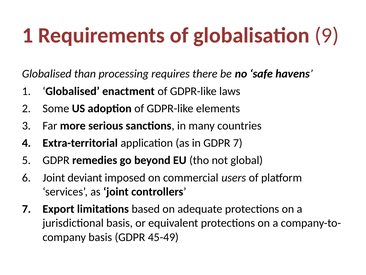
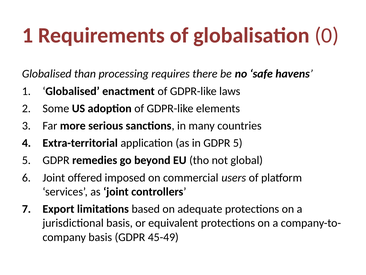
9: 9 -> 0 (327, 35)
GDPR 7: 7 -> 5 (238, 143)
deviant: deviant -> offered (85, 177)
